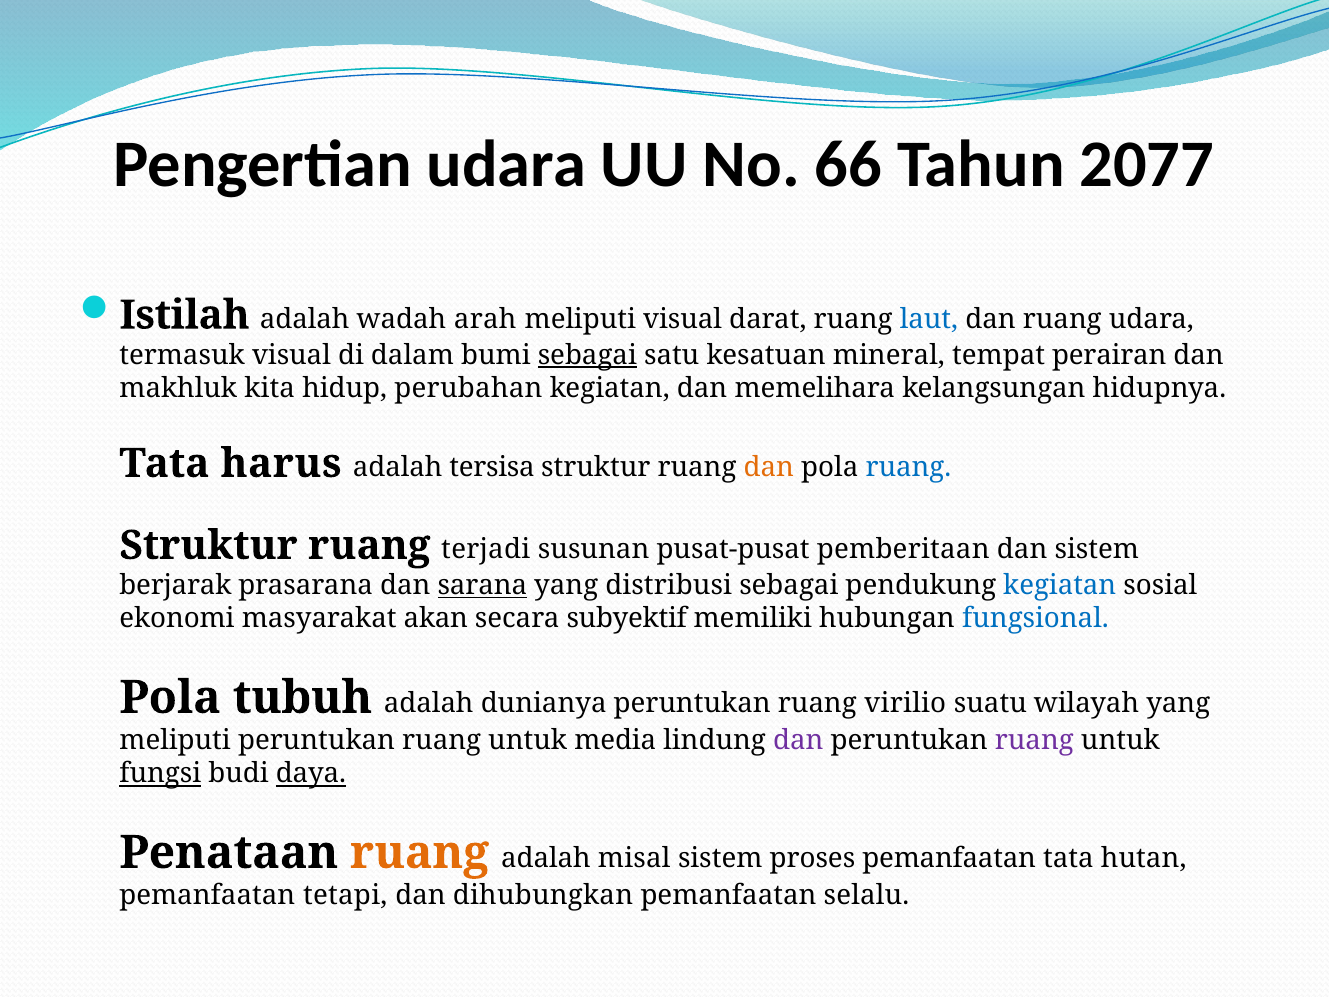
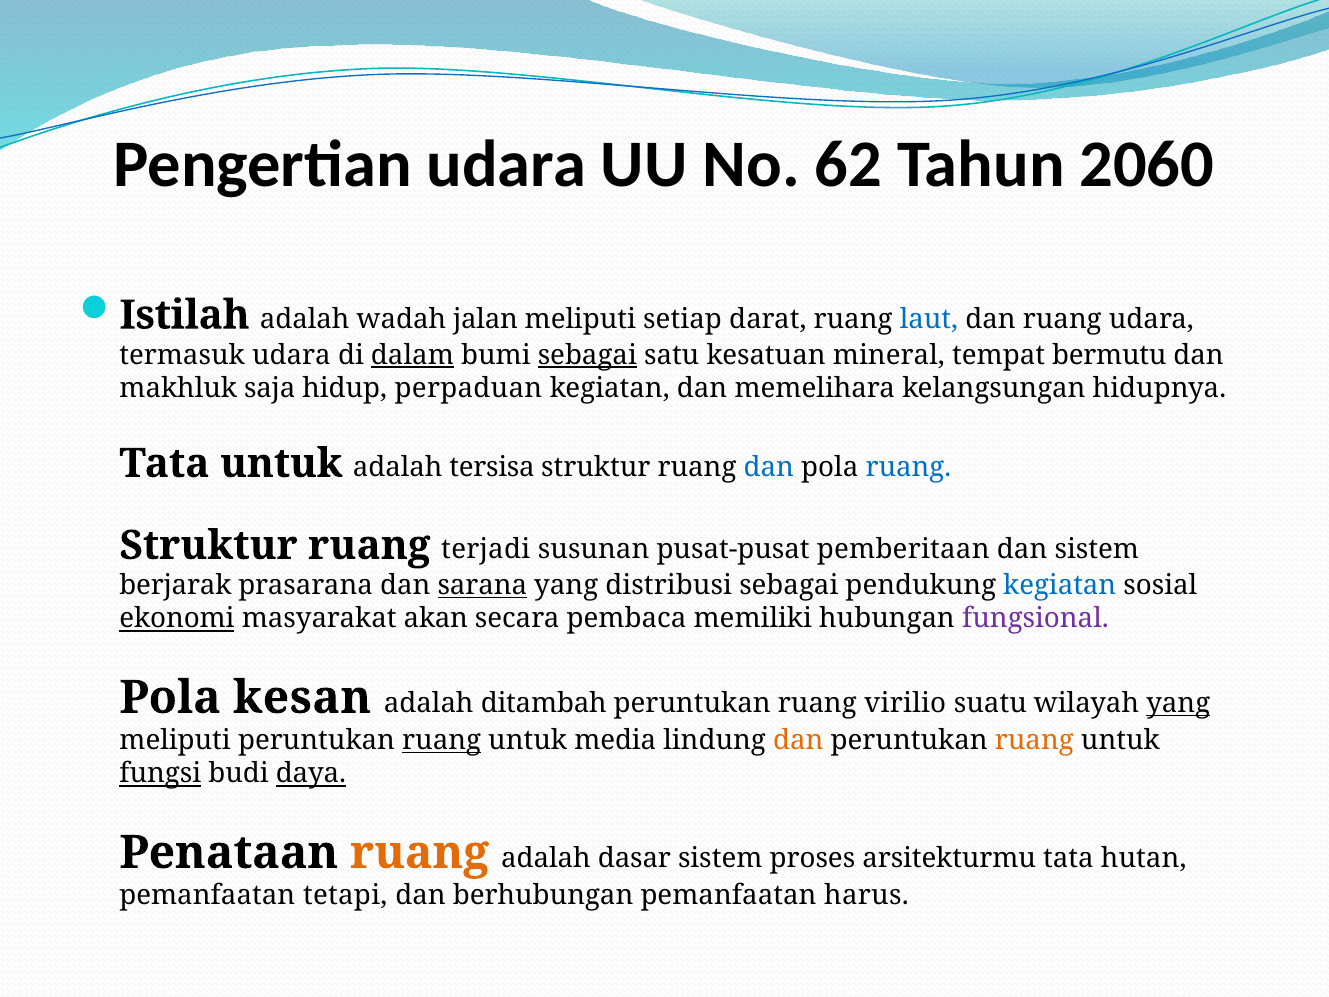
66: 66 -> 62 (848, 164)
2077: 2077 -> 2060 (1147, 164)
arah: arah -> jalan (486, 319)
meliputi visual: visual -> setiap (683, 319)
termasuk visual: visual -> udara (291, 355)
dalam underline: none -> present (412, 355)
perairan: perairan -> bermutu (1109, 355)
kita: kita -> saja (270, 388)
perubahan: perubahan -> perpaduan (468, 388)
Tata harus: harus -> untuk (281, 463)
dan colour: orange -> blue (769, 468)
ekonomi underline: none -> present (177, 619)
subyektif: subyektif -> pembaca (627, 619)
fungsional colour: blue -> purple (1035, 619)
tubuh: tubuh -> kesan (302, 697)
dunianya: dunianya -> ditambah (544, 704)
yang underline: none -> present (1178, 704)
ruang underline: none -> present (442, 740)
dan colour: purple -> orange (798, 740)
ruang colour: purple -> orange (1034, 740)
misal: misal -> dasar (634, 859)
proses pemanfaatan: pemanfaatan -> arsitekturmu (949, 859)
dihubungkan: dihubungkan -> berhubungan (543, 895)
selalu: selalu -> harus (866, 895)
